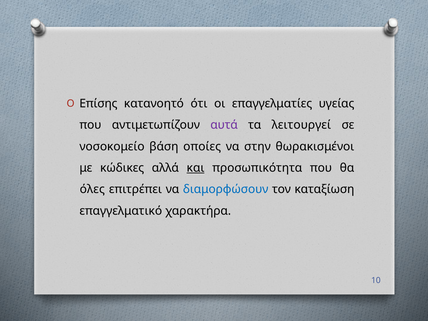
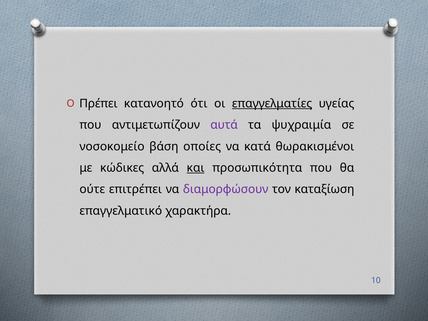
Επίσης: Επίσης -> Πρέπει (98, 104)
επαγγελματίες underline: none -> present (272, 104)
λειτουργεί: λειτουργεί -> ψυχραιμία (301, 125)
στην: στην -> κατά (258, 146)
όλες: όλες -> ούτε (92, 189)
διαμορφώσουν colour: blue -> purple (226, 189)
